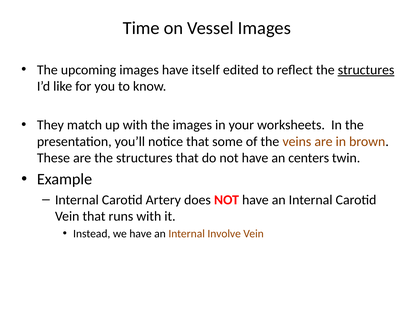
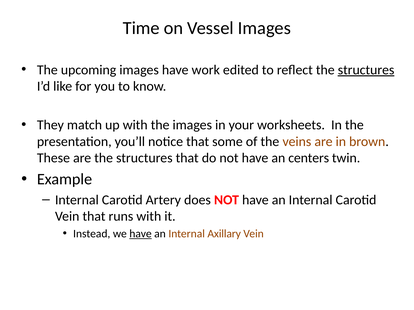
itself: itself -> work (206, 70)
have underline: none -> present (141, 234)
Involve: Involve -> Axillary (224, 234)
